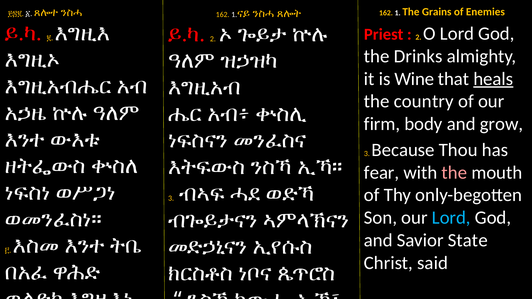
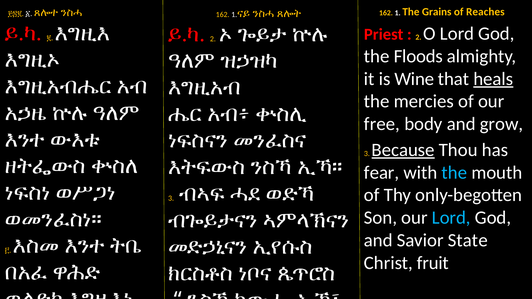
Enemies: Enemies -> Reaches (485, 12)
Drinks: Drinks -> Floods (418, 56)
country: country -> mercies (424, 102)
firm: firm -> free (382, 124)
Because underline: none -> present (403, 150)
the colour: pink -> light blue (454, 173)
said: said -> fruit (433, 263)
